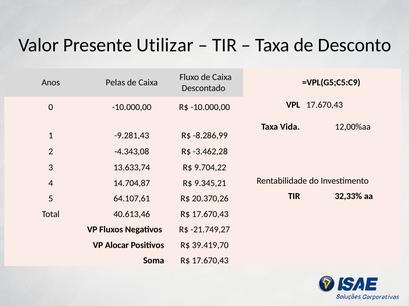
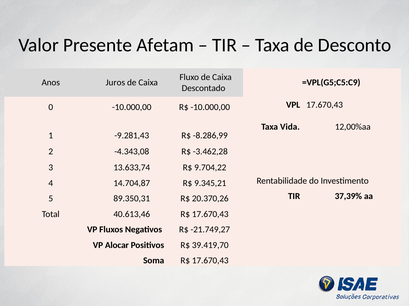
Utilizar: Utilizar -> Afetam (165, 45)
Pelas: Pelas -> Juros (115, 83)
64.107,61: 64.107,61 -> 89.350,31 (132, 199)
32,33%: 32,33% -> 37,39% (348, 197)
